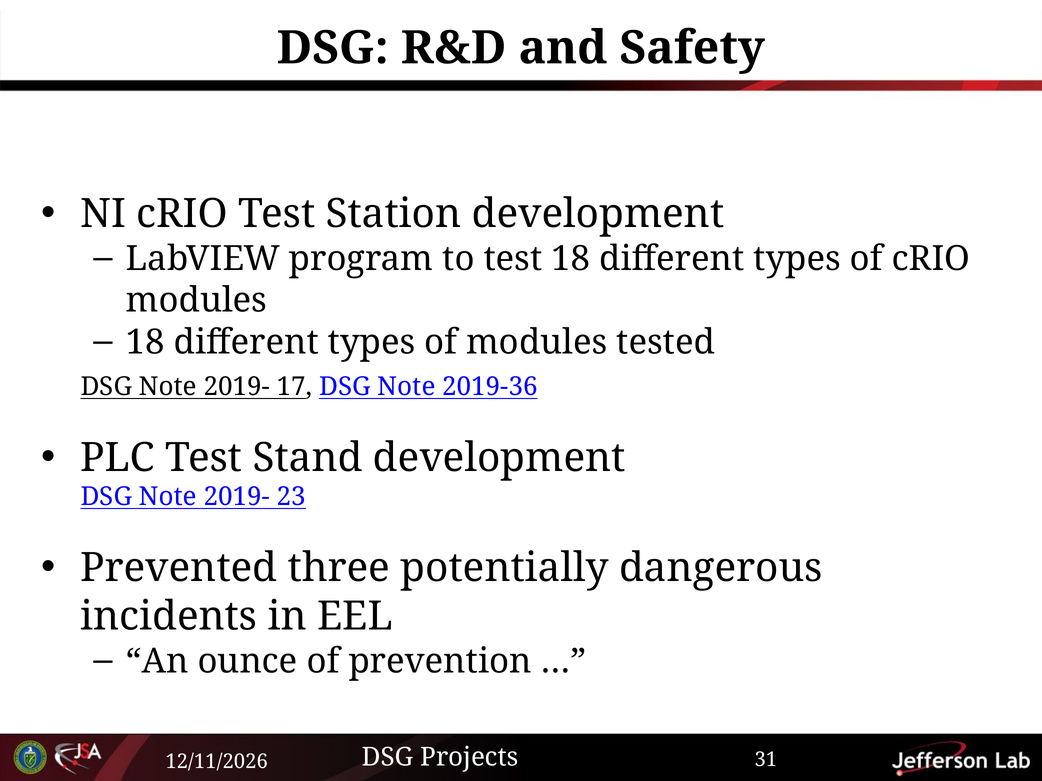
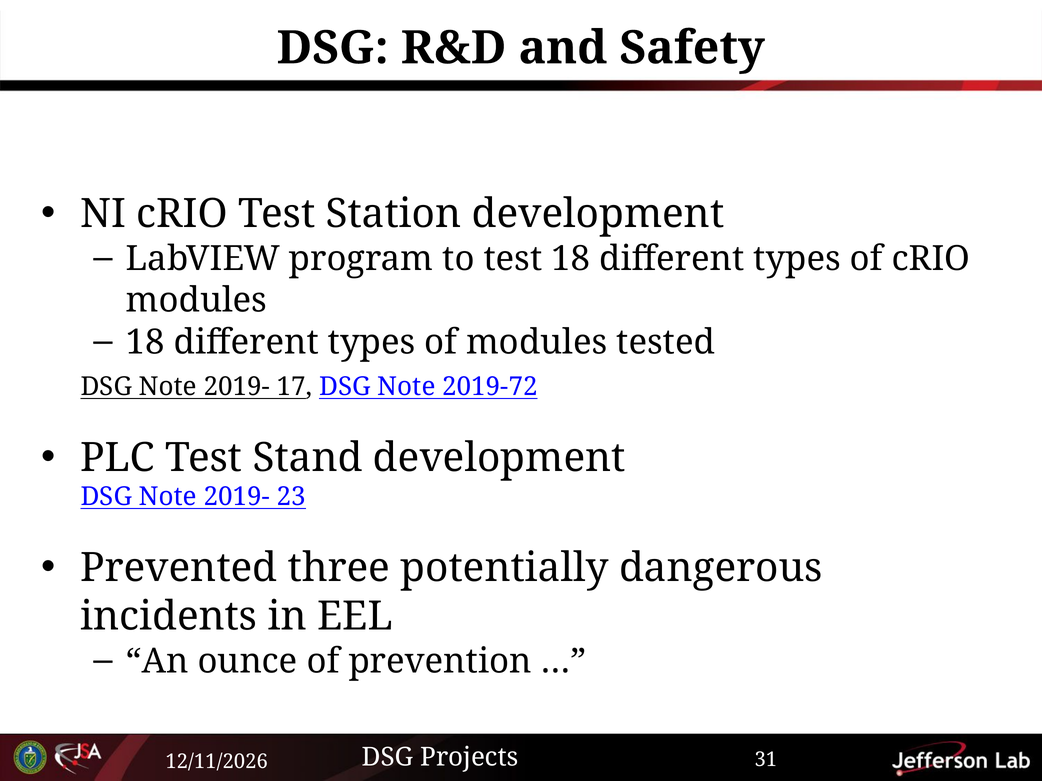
2019-36: 2019-36 -> 2019-72 (490, 387)
